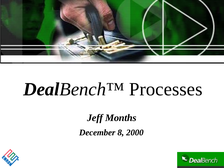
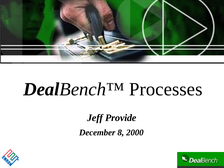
Months: Months -> Provide (121, 118)
